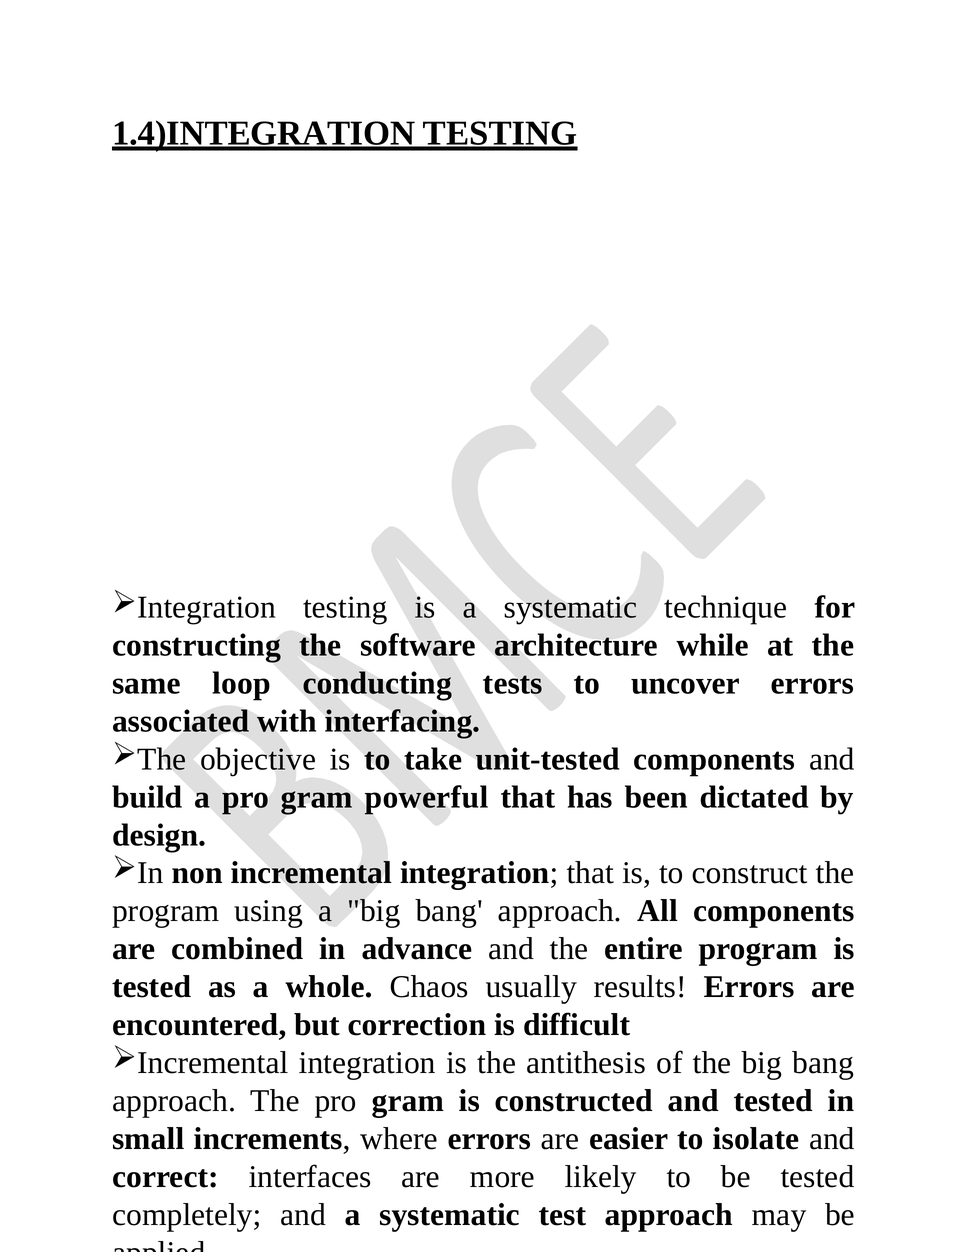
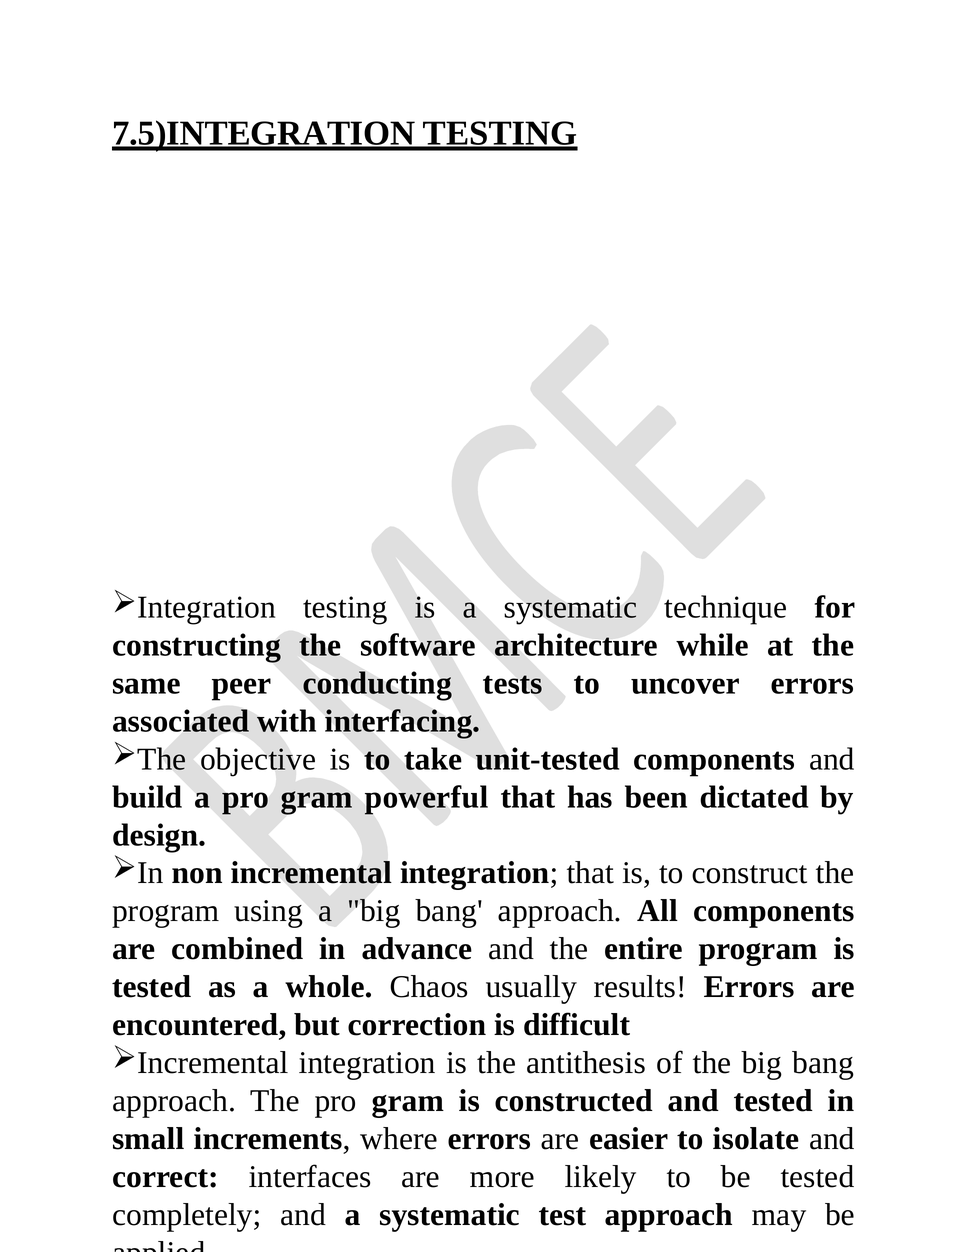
1.4)INTEGRATION: 1.4)INTEGRATION -> 7.5)INTEGRATION (264, 133)
loop: loop -> peer (242, 683)
